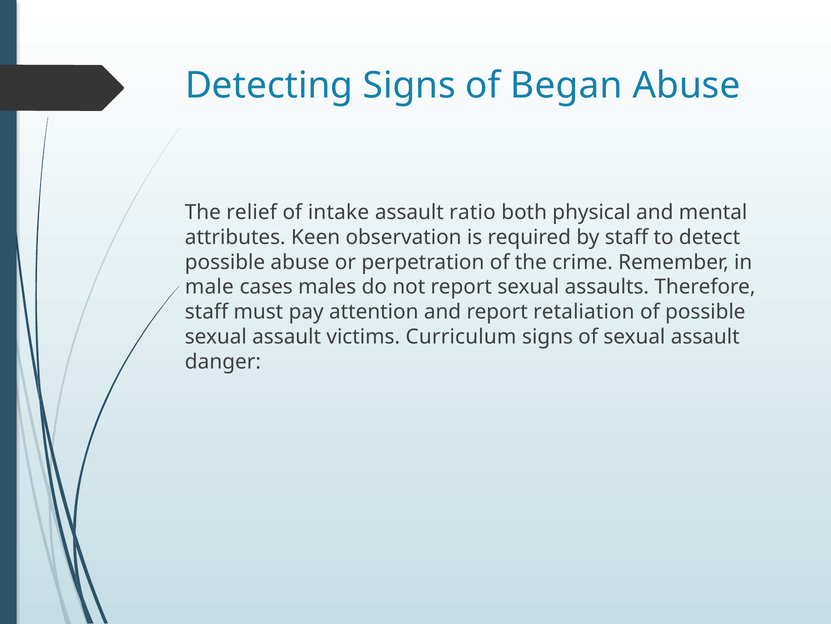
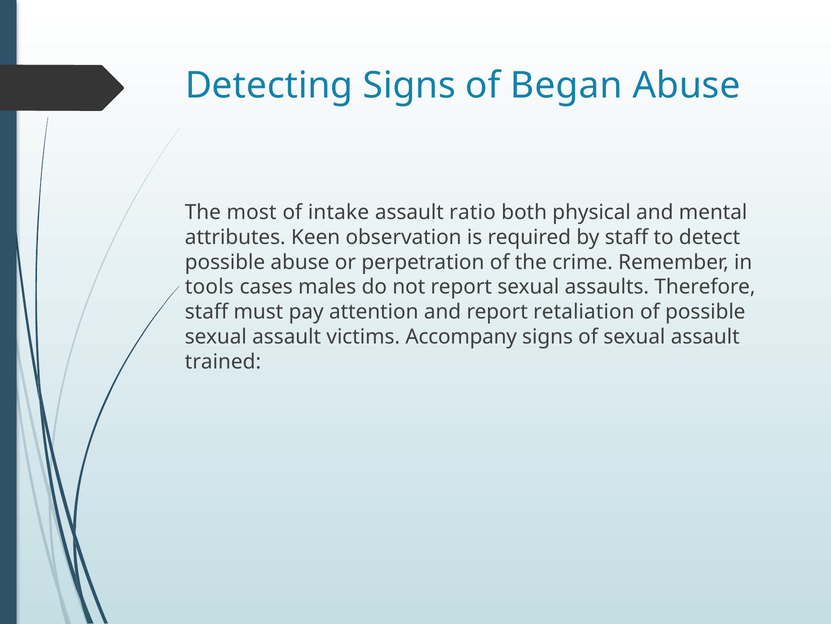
relief: relief -> most (252, 212)
male: male -> tools (209, 287)
Curriculum: Curriculum -> Accompany (461, 337)
danger: danger -> trained (223, 362)
